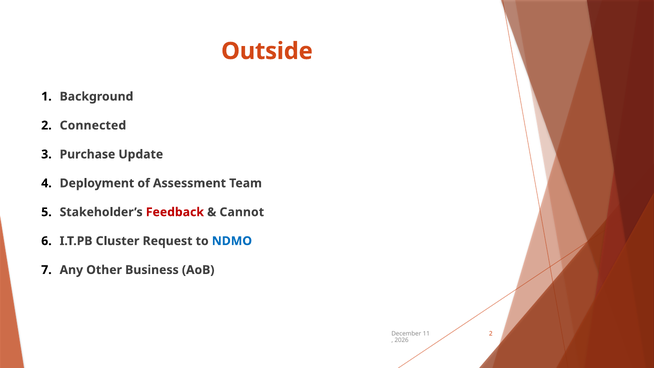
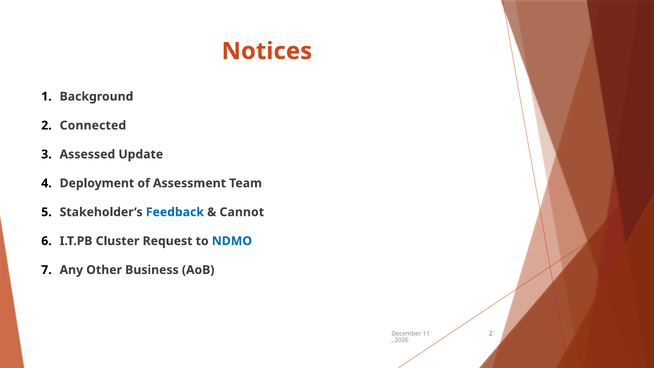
Outside: Outside -> Notices (267, 51)
Purchase: Purchase -> Assessed (87, 154)
Feedback colour: red -> blue (175, 212)
